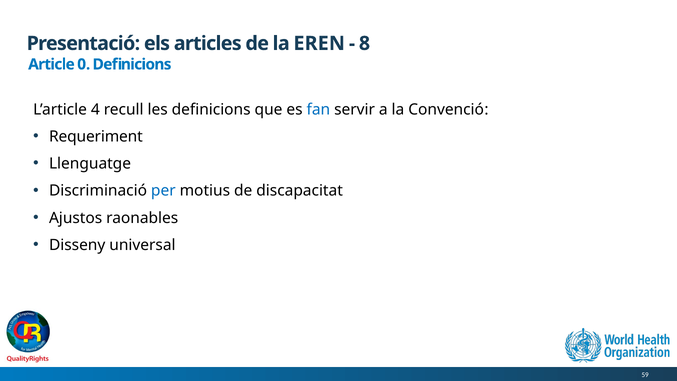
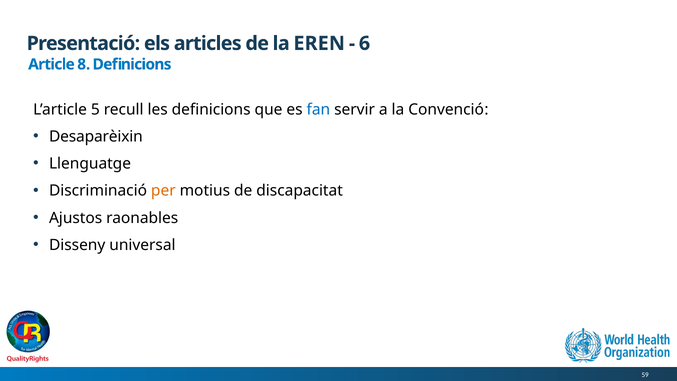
8: 8 -> 6 (364, 43)
0: 0 -> 8 (84, 64)
4: 4 -> 5 (95, 110)
Requeriment: Requeriment -> Desaparèixin (96, 137)
per colour: blue -> orange (163, 191)
